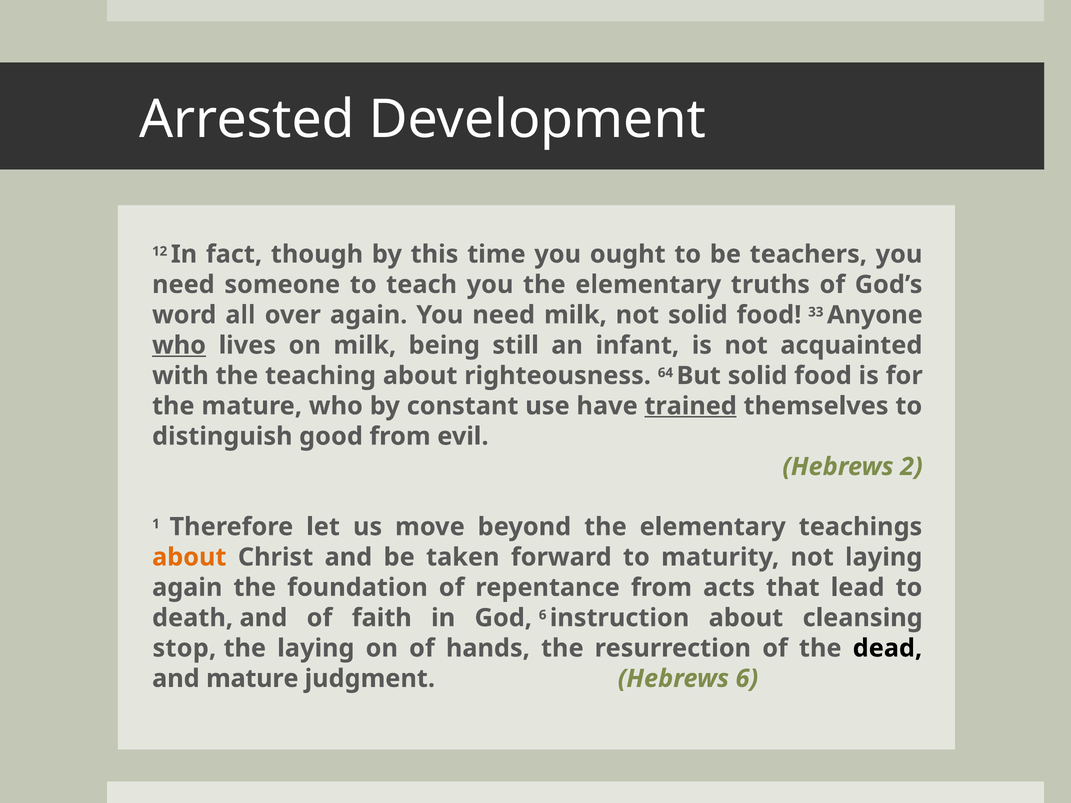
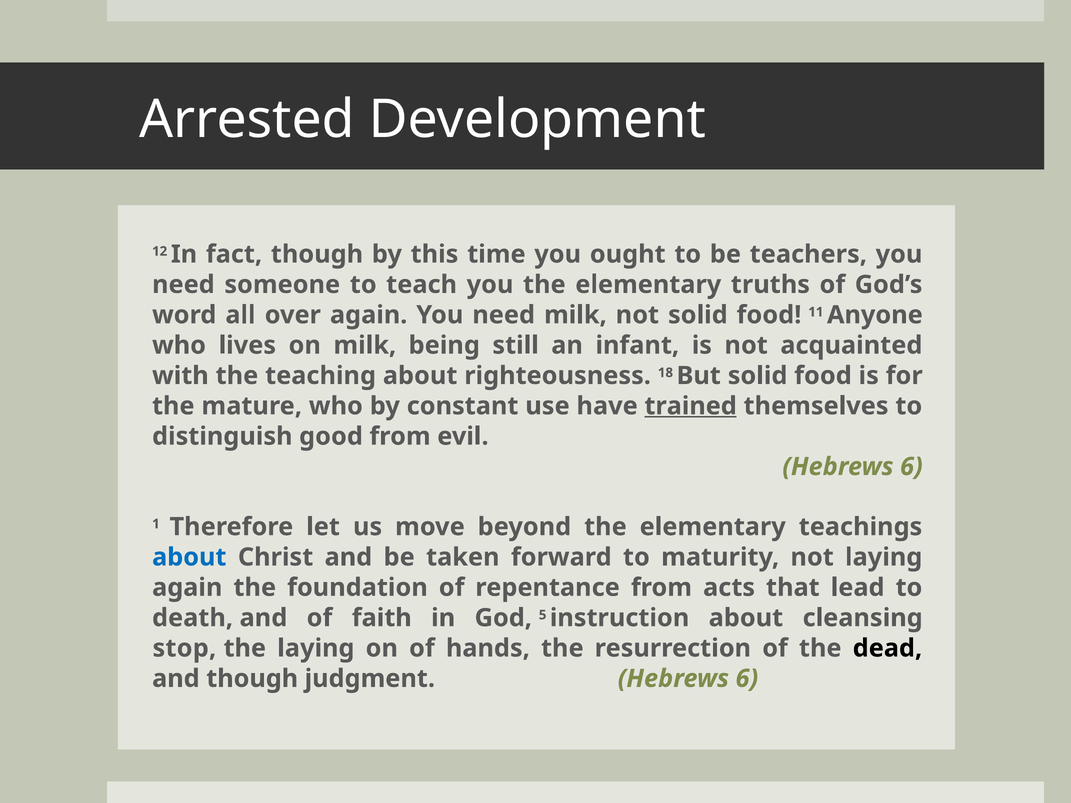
33: 33 -> 11 (816, 312)
who underline: present -> none (179, 345)
64: 64 -> 18 (665, 373)
2: 2 -> 6 (911, 467)
about colour: orange -> blue (189, 557)
God 6: 6 -> 5 (543, 615)
and mature: mature -> though (252, 679)
